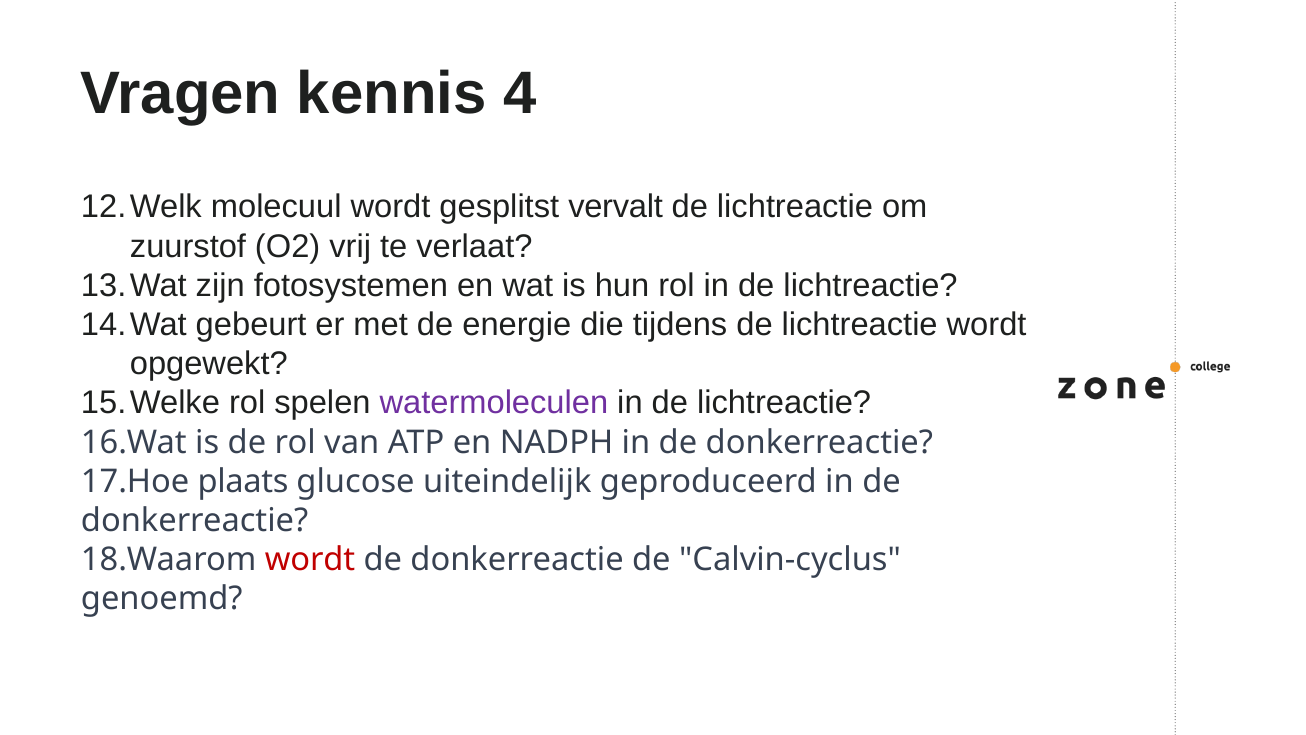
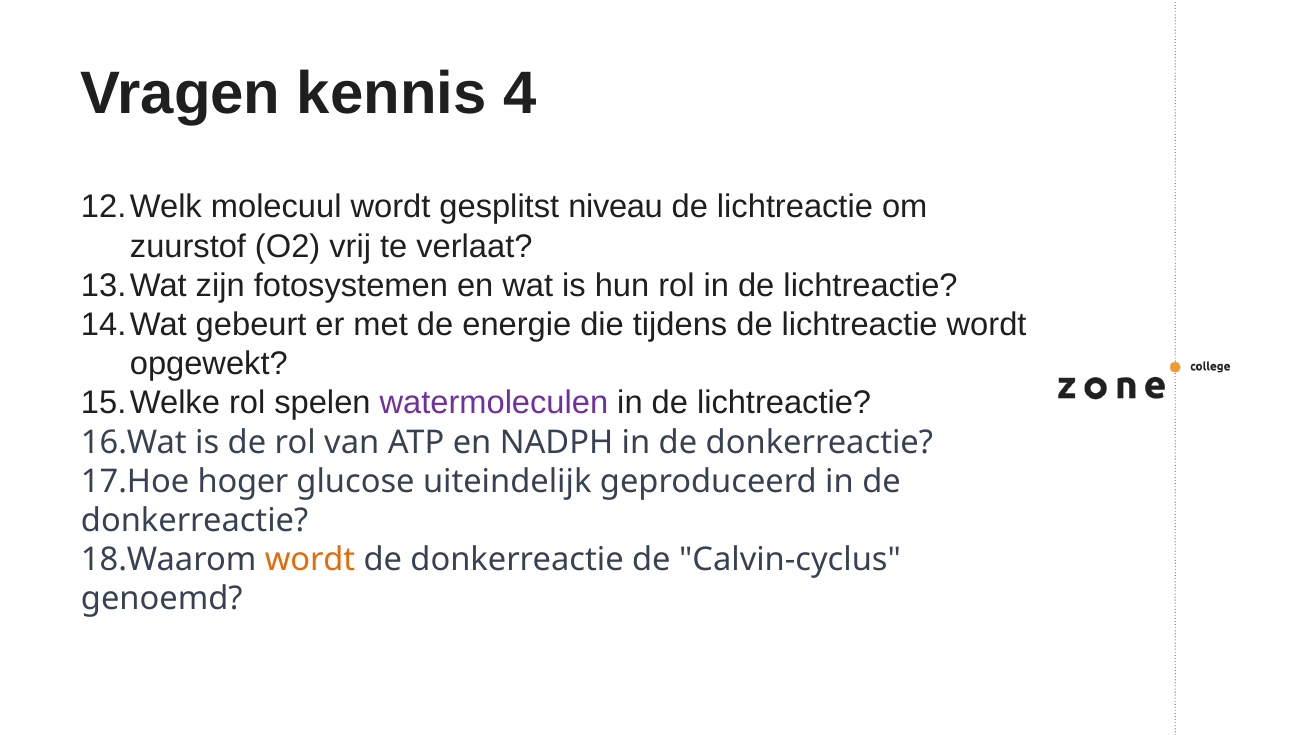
vervalt: vervalt -> niveau (616, 207)
plaats: plaats -> hoger (243, 481)
wordt colour: red -> orange (310, 560)
